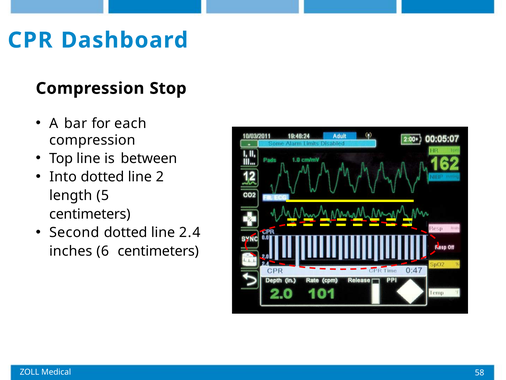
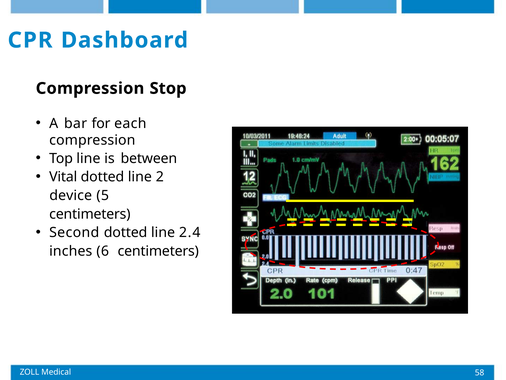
Into: Into -> Vital (63, 177)
length: length -> device (71, 195)
